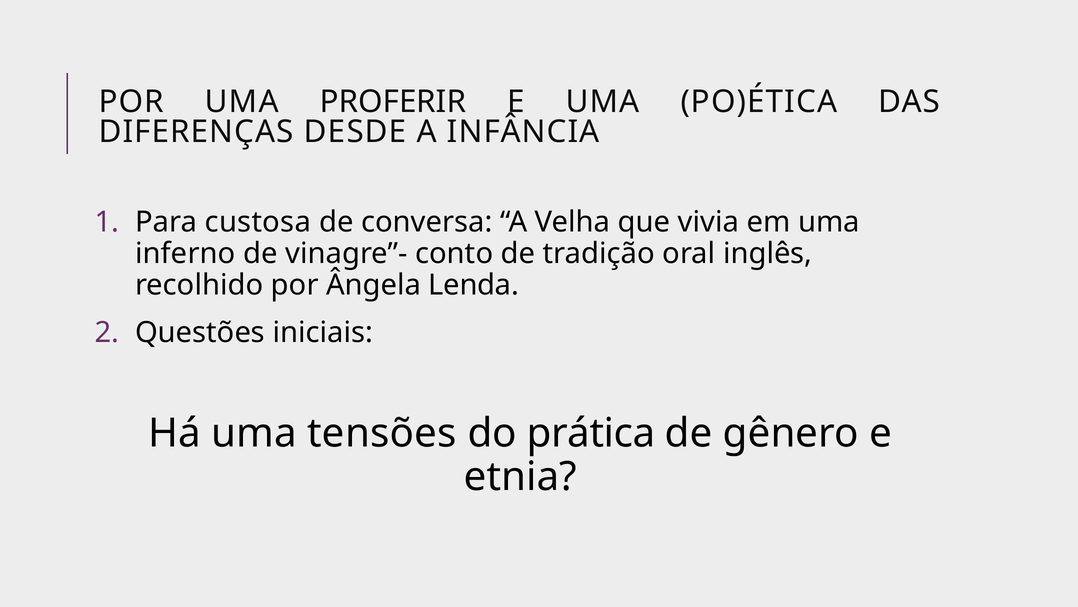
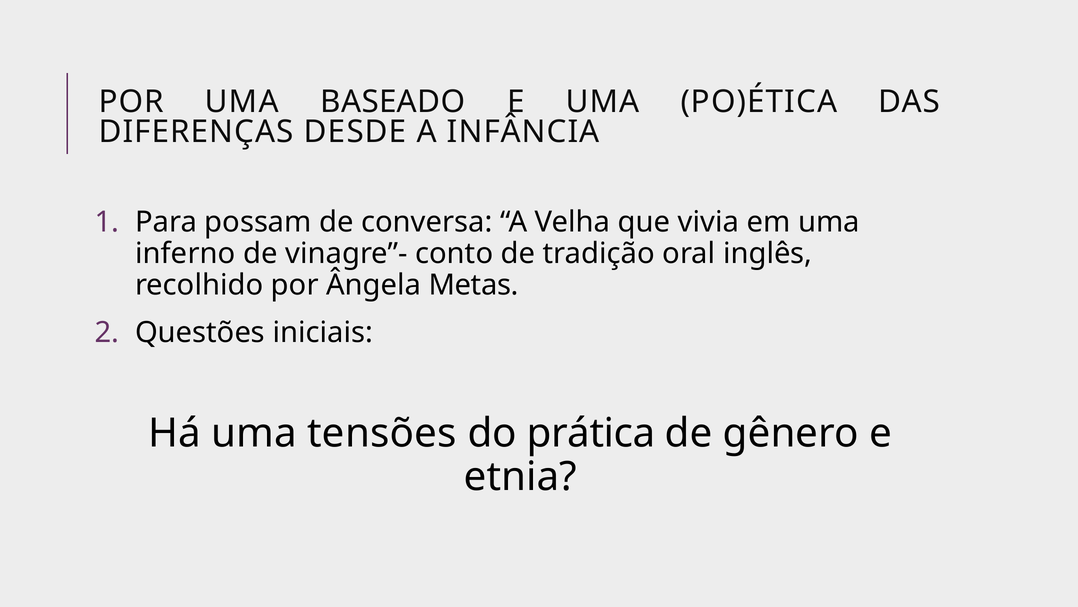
PROFERIR: PROFERIR -> BASEADO (393, 102)
custosa: custosa -> possam (258, 222)
Lenda: Lenda -> Metas (474, 285)
